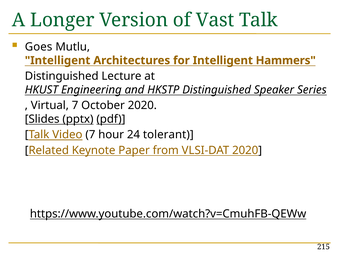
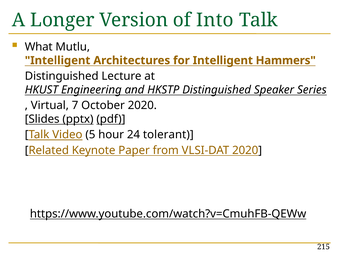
Vast: Vast -> Into (215, 20)
Goes: Goes -> What (39, 47)
Video 7: 7 -> 5 (90, 134)
